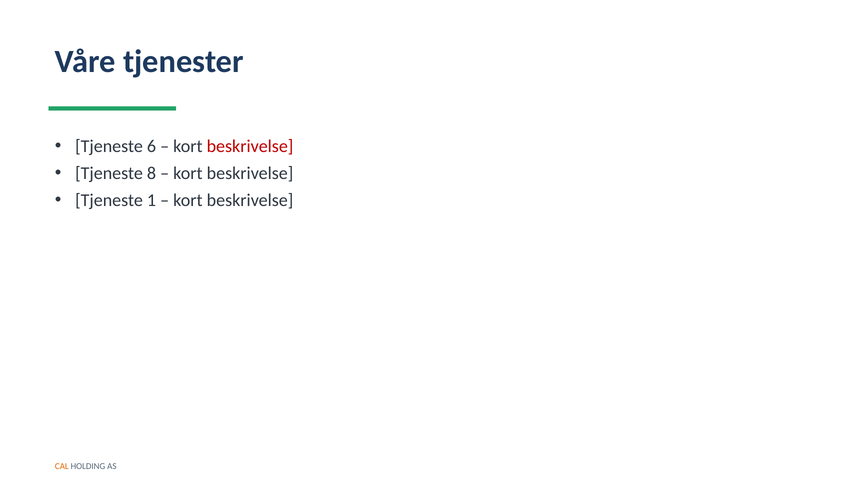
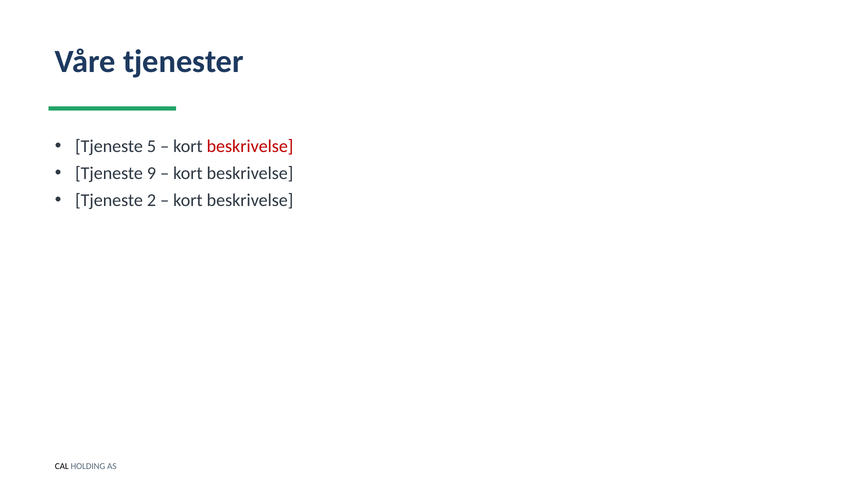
6: 6 -> 5 (151, 146)
8: 8 -> 9 (151, 173)
1: 1 -> 2 (151, 200)
CAL colour: orange -> black (62, 466)
